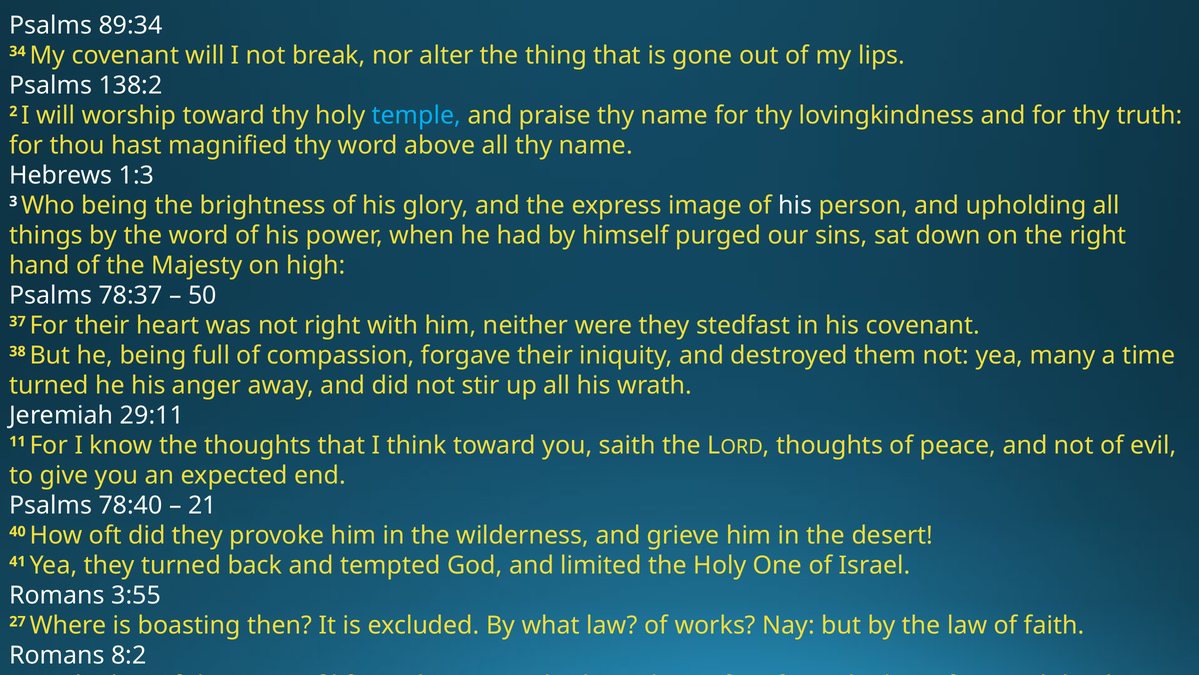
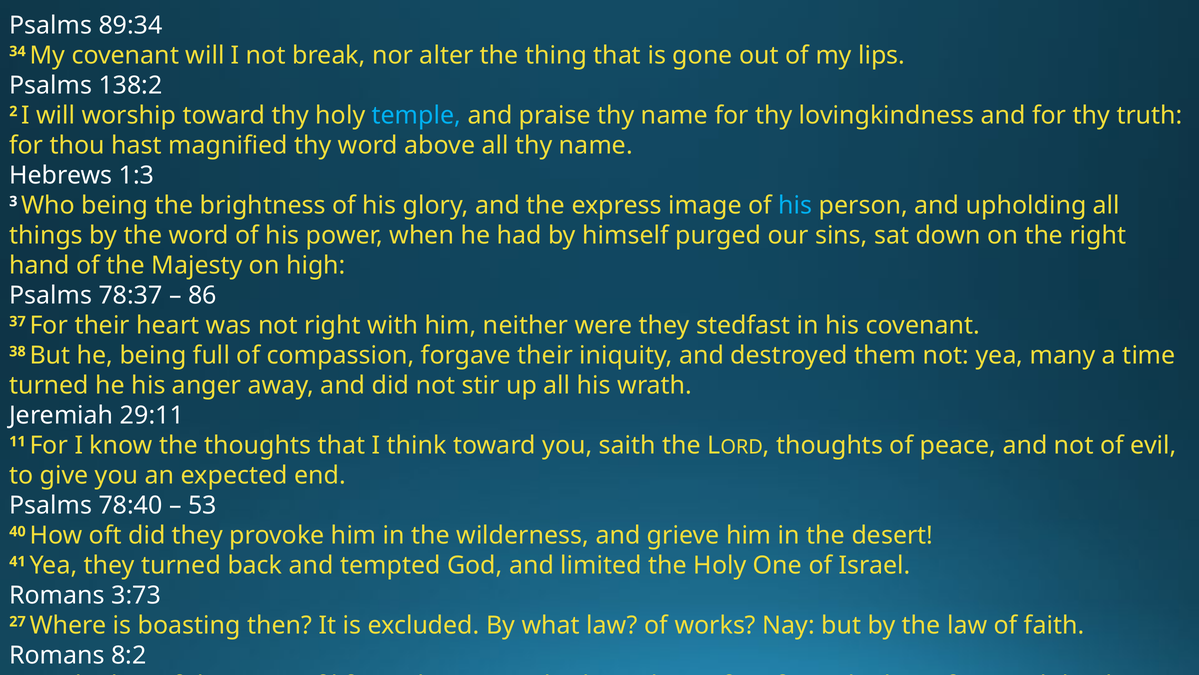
his colour: white -> light blue (795, 205)
50: 50 -> 86 (202, 295)
21: 21 -> 53 (202, 505)
3:55: 3:55 -> 3:73 (136, 595)
